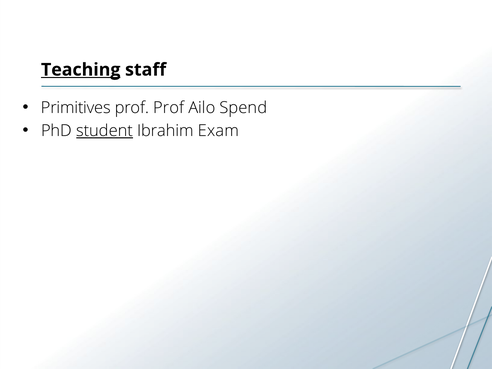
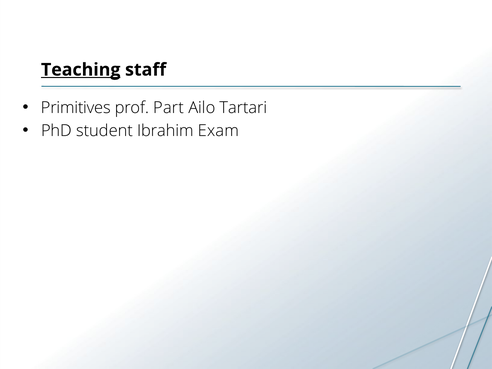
prof Prof: Prof -> Part (169, 108)
Spend: Spend -> Tartari (243, 108)
student underline: present -> none (105, 131)
